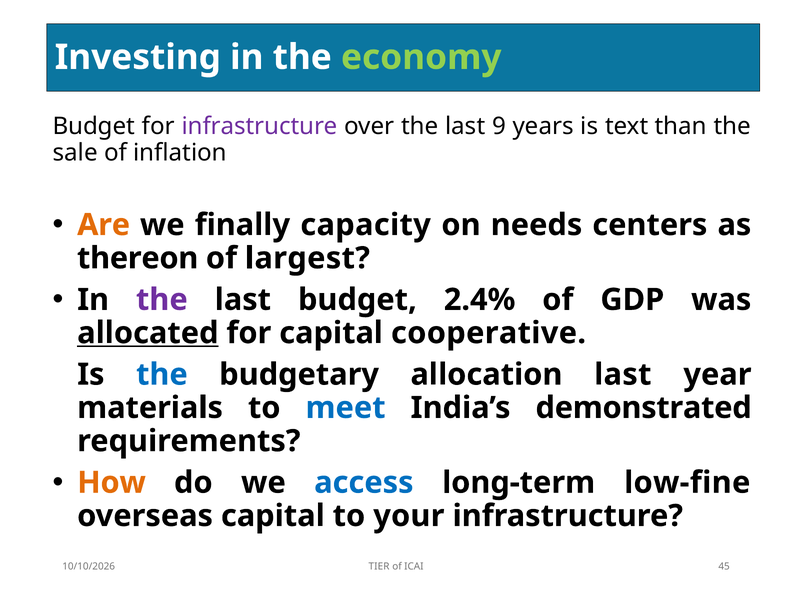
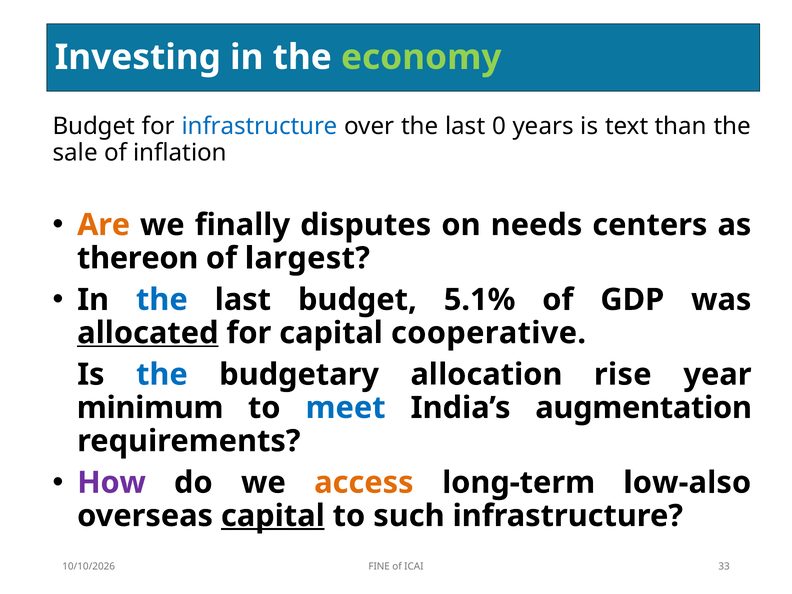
infrastructure colour: purple -> blue (260, 126)
9: 9 -> 0 (499, 126)
capacity: capacity -> disputes (366, 225)
the colour: purple -> blue (162, 300)
2.4%: 2.4% -> 5.1% (480, 300)
allocation last: last -> rise (623, 375)
materials: materials -> minimum (150, 408)
demonstrated: demonstrated -> augmentation (644, 408)
How colour: orange -> purple (111, 483)
access colour: blue -> orange (364, 483)
low-fine: low-fine -> low-also (687, 483)
capital underline: none -> present (273, 516)
your: your -> such (409, 516)
TIER: TIER -> FINE (379, 566)
45: 45 -> 33 (724, 566)
